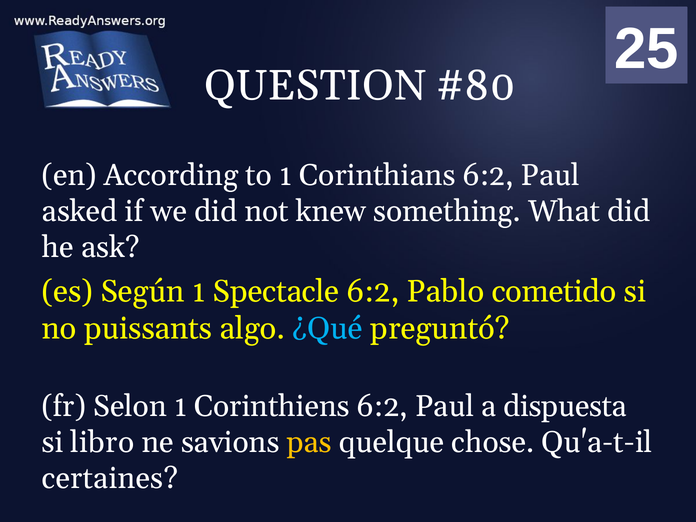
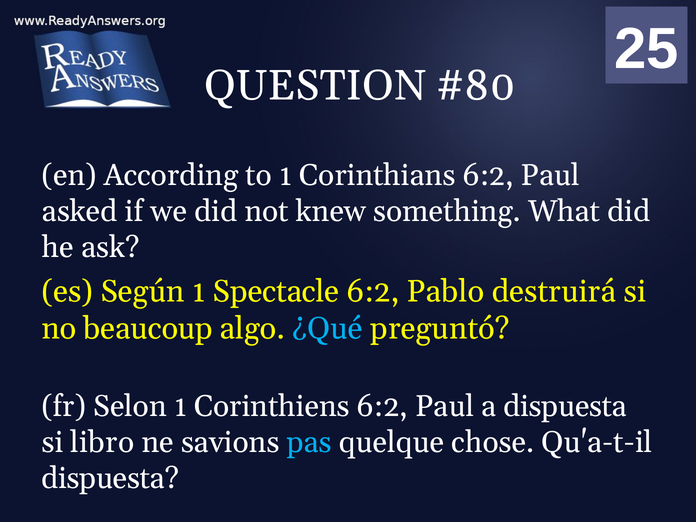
cometido: cometido -> destruirá (554, 292)
puissants: puissants -> beaucoup (148, 329)
pas colour: yellow -> light blue (309, 442)
certaines: certaines -> dispuesta (110, 478)
